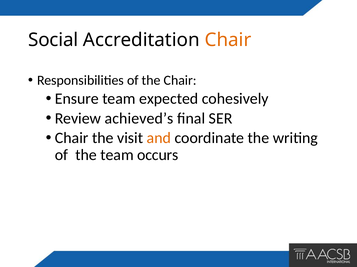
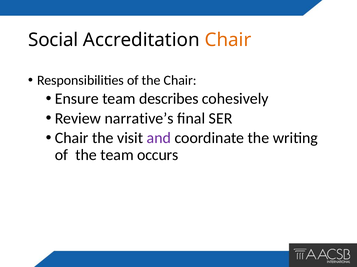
expected: expected -> describes (169, 99)
achieved’s: achieved’s -> narrative’s (139, 119)
and colour: orange -> purple (159, 138)
